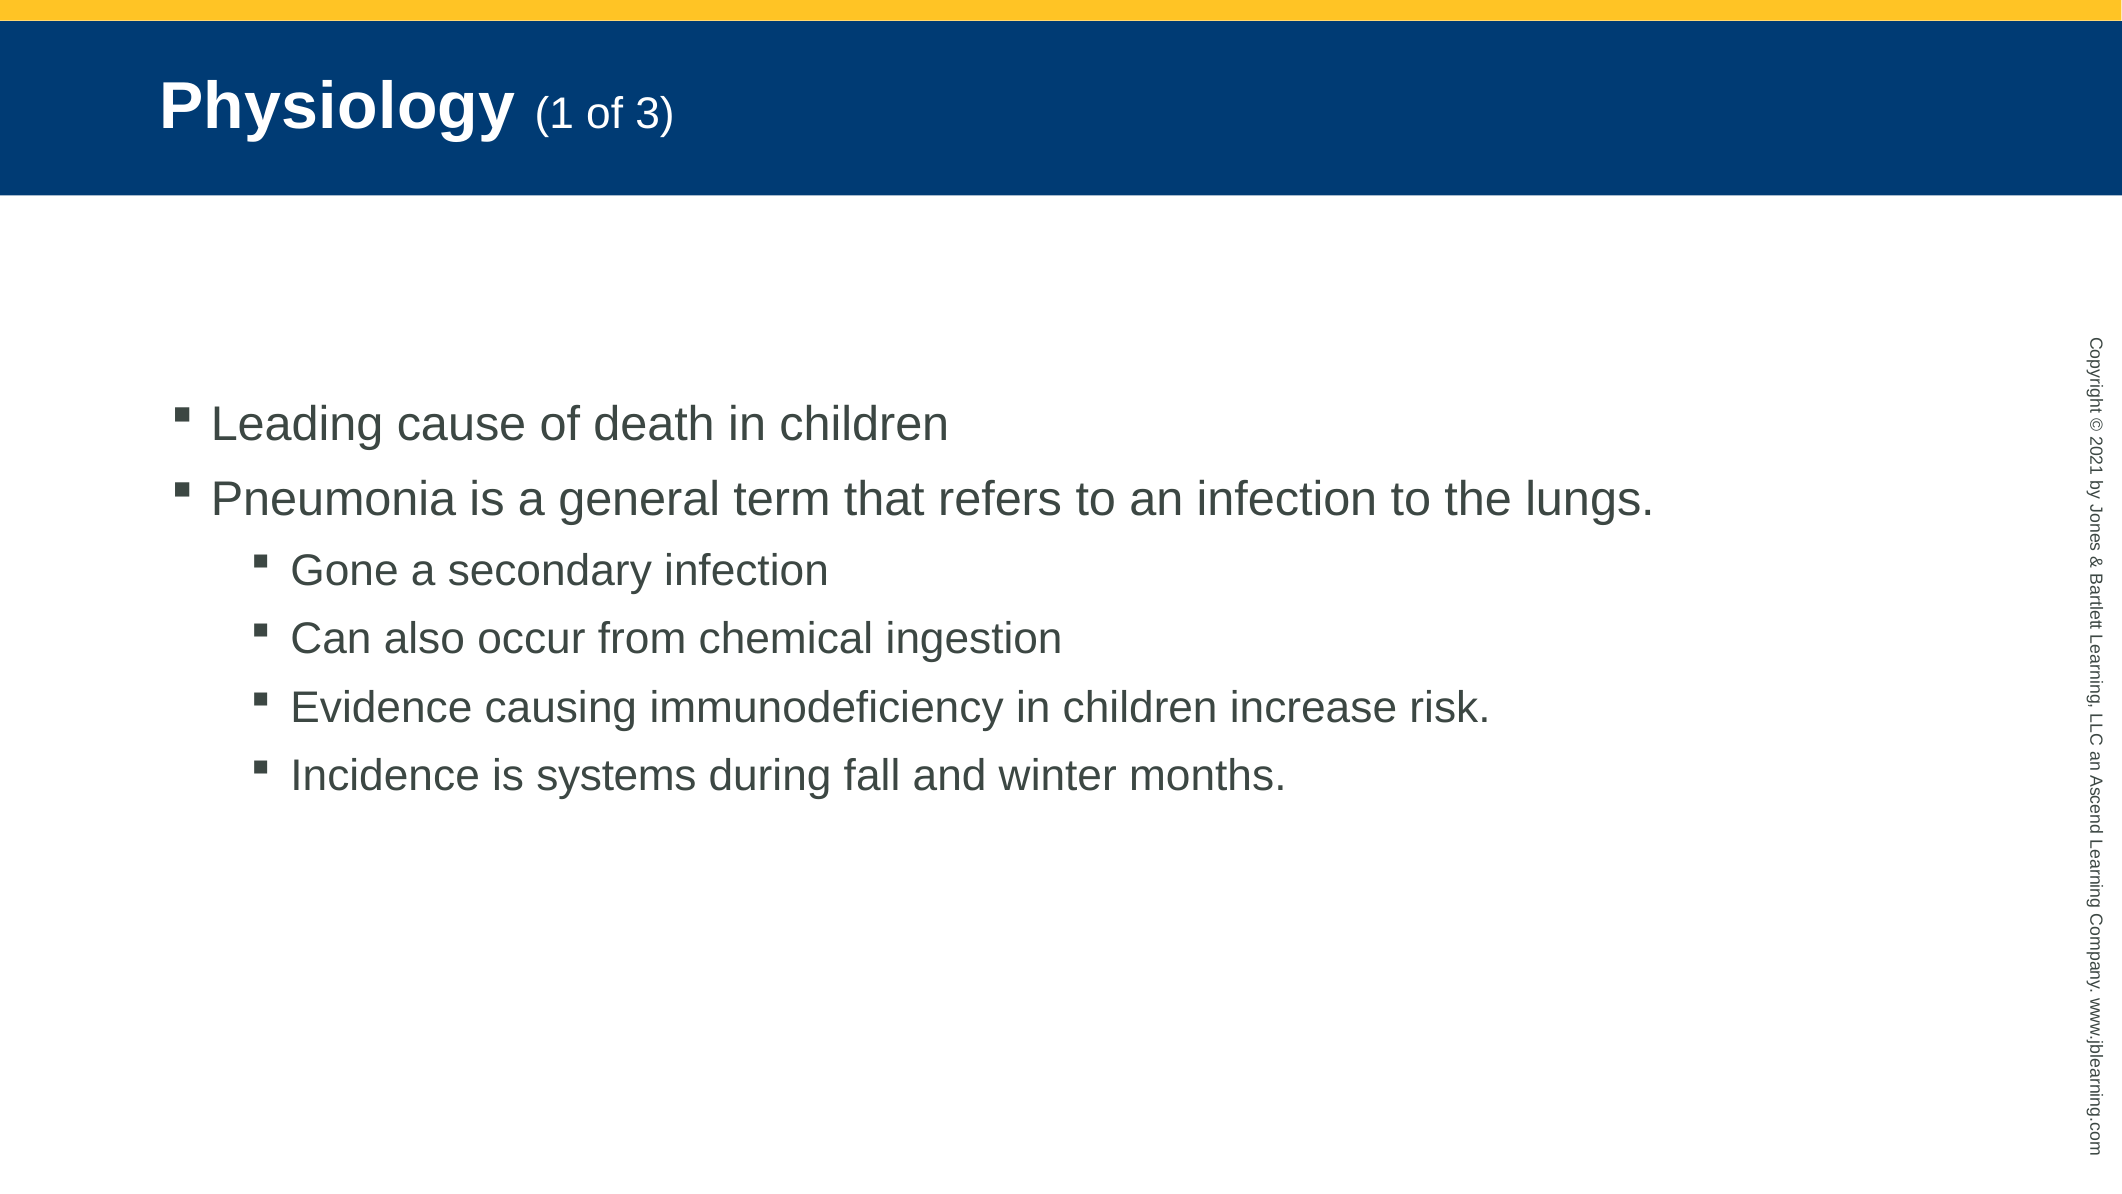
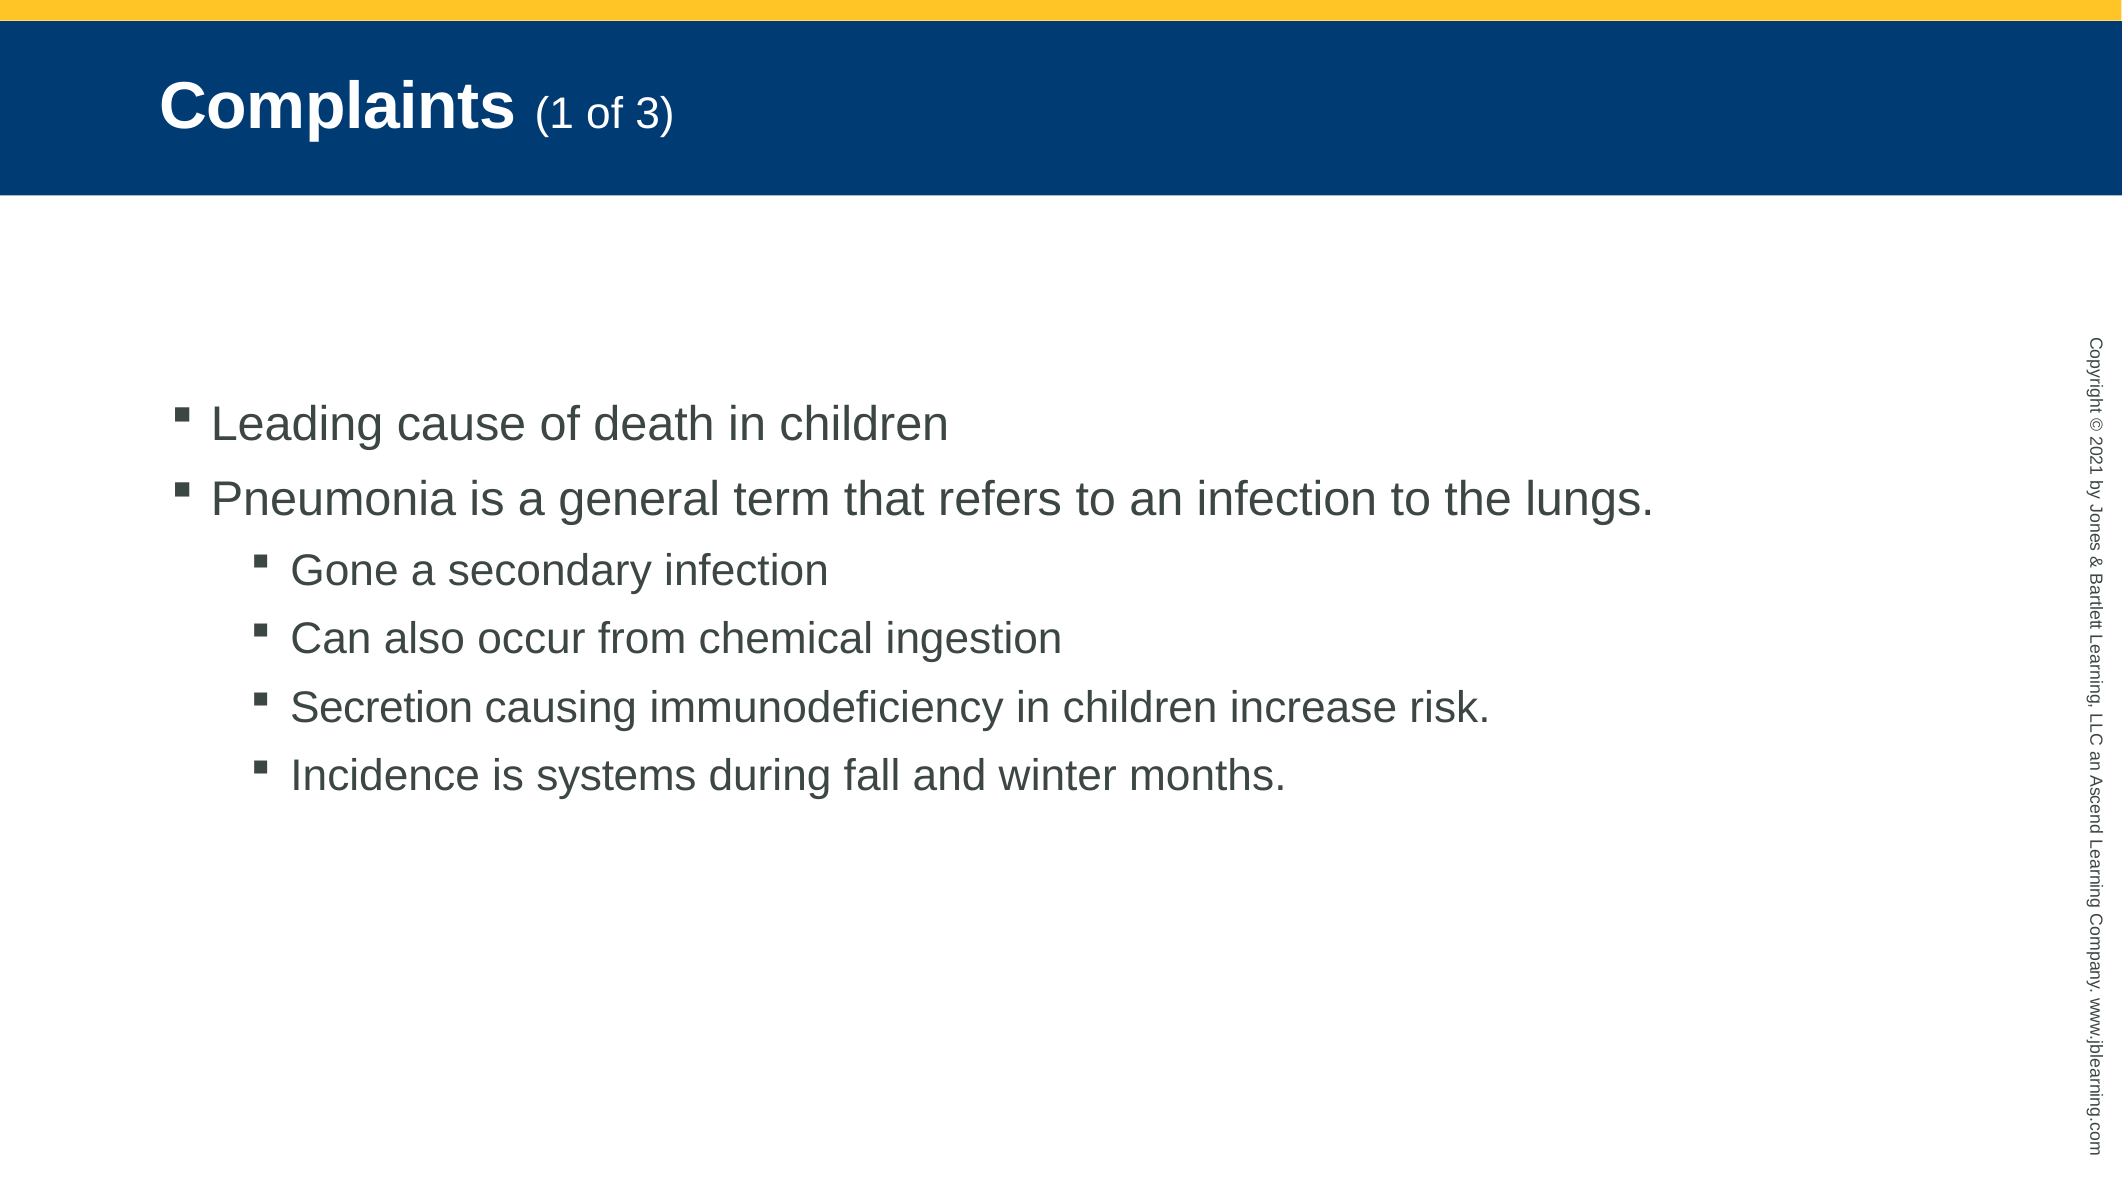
Physiology: Physiology -> Complaints (338, 107)
Evidence: Evidence -> Secretion (382, 707)
